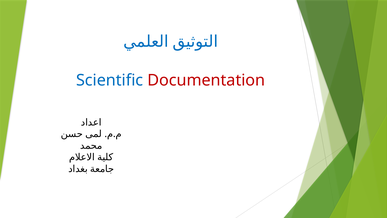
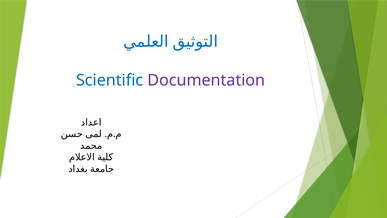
Documentation colour: red -> purple (206, 80)
